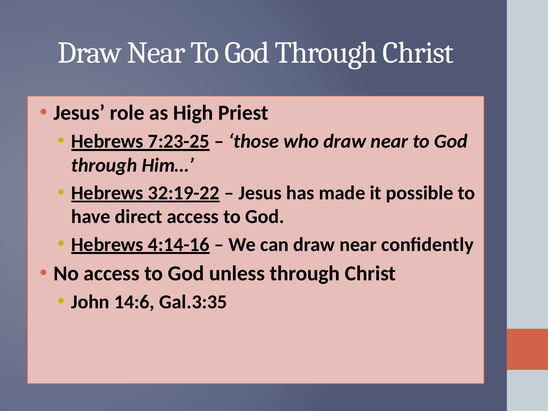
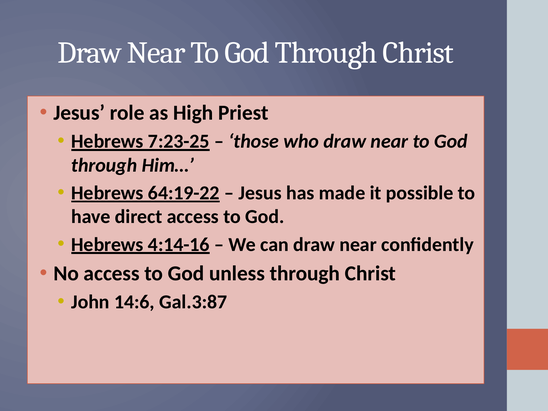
32:19-22: 32:19-22 -> 64:19-22 (184, 193)
Gal.3:35: Gal.3:35 -> Gal.3:87 (193, 302)
